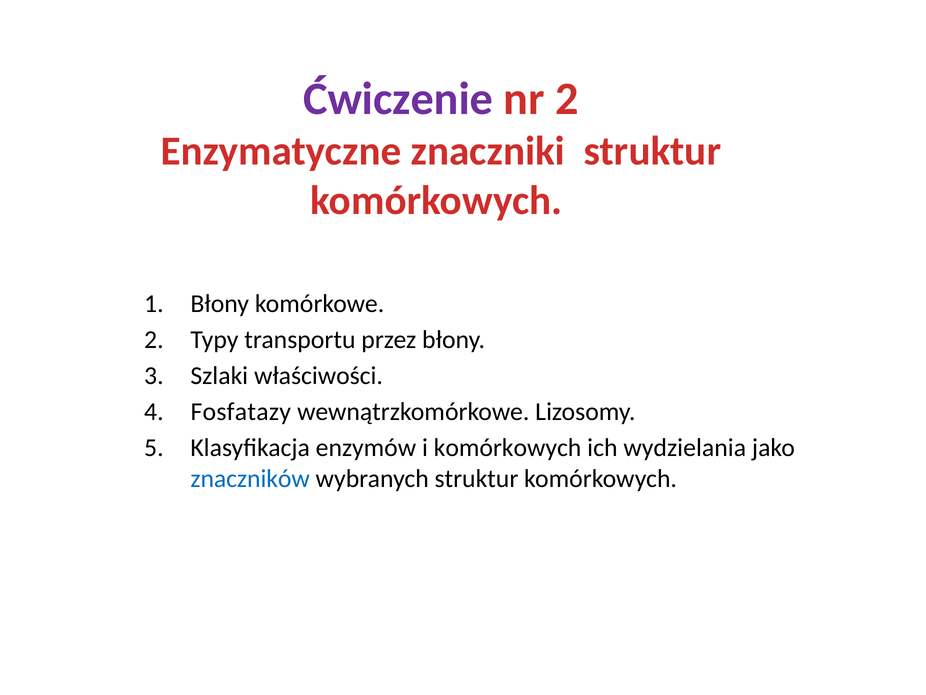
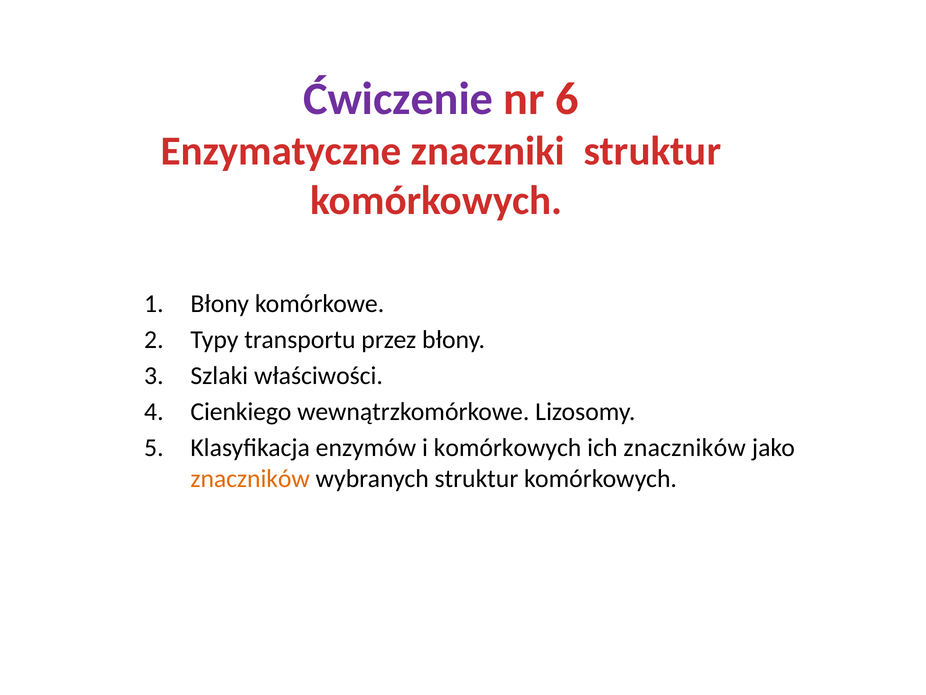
nr 2: 2 -> 6 (567, 99)
Fosfatazy: Fosfatazy -> Cienkiego (241, 412)
ich wydzielania: wydzielania -> znaczników (685, 448)
znaczników colour: blue -> orange (250, 478)
